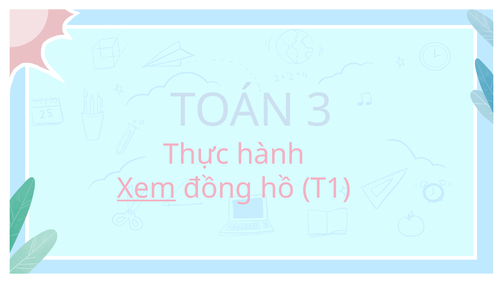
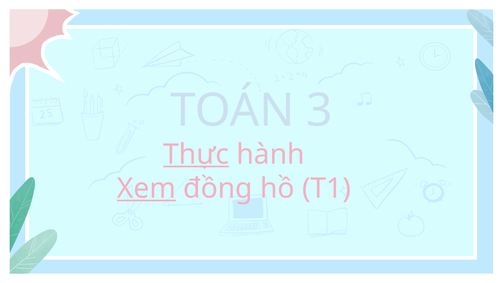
Thực underline: none -> present (196, 154)
